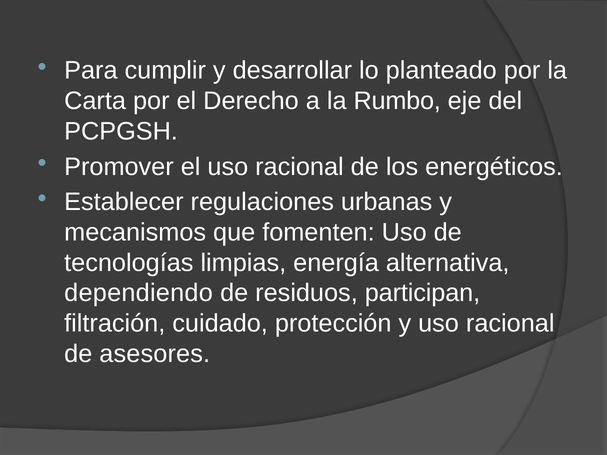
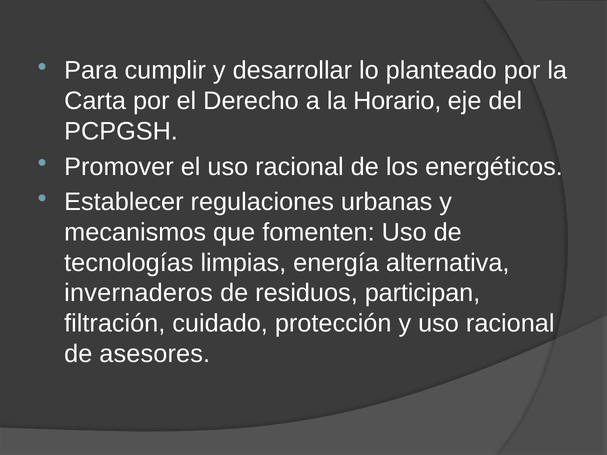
Rumbo: Rumbo -> Horario (397, 101)
dependiendo: dependiendo -> invernaderos (139, 293)
